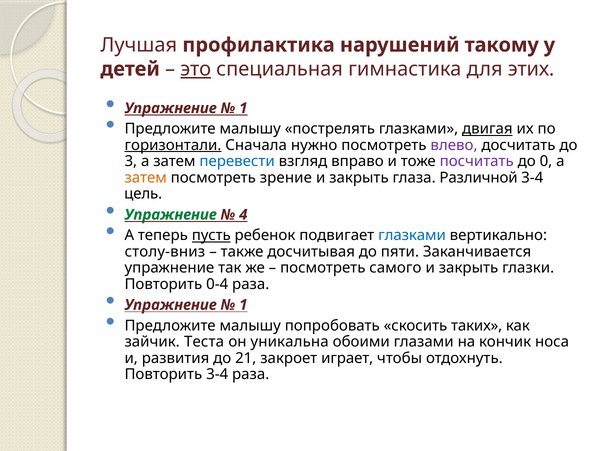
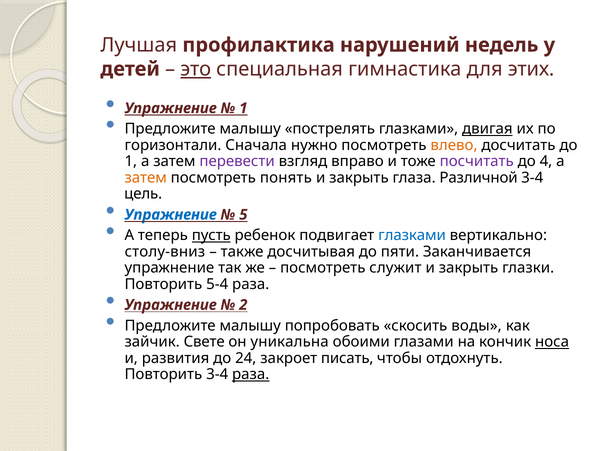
такому: такому -> недель (502, 45)
горизонтали underline: present -> none (173, 145)
влево colour: purple -> orange (454, 145)
3: 3 -> 1 (131, 162)
перевести colour: blue -> purple (237, 162)
0: 0 -> 4 (546, 162)
зрение: зрение -> понять (286, 178)
Упражнение colour: green -> blue (171, 215)
4: 4 -> 5 (243, 215)
самого: самого -> служит (395, 268)
0-4: 0-4 -> 5-4 (217, 284)
1: 1 -> 2 (243, 305)
таких: таких -> воды (477, 326)
Теста: Теста -> Свете (204, 342)
носа underline: none -> present (552, 342)
21: 21 -> 24 (246, 359)
играет: играет -> писать (347, 359)
раза underline: none -> present (251, 375)
